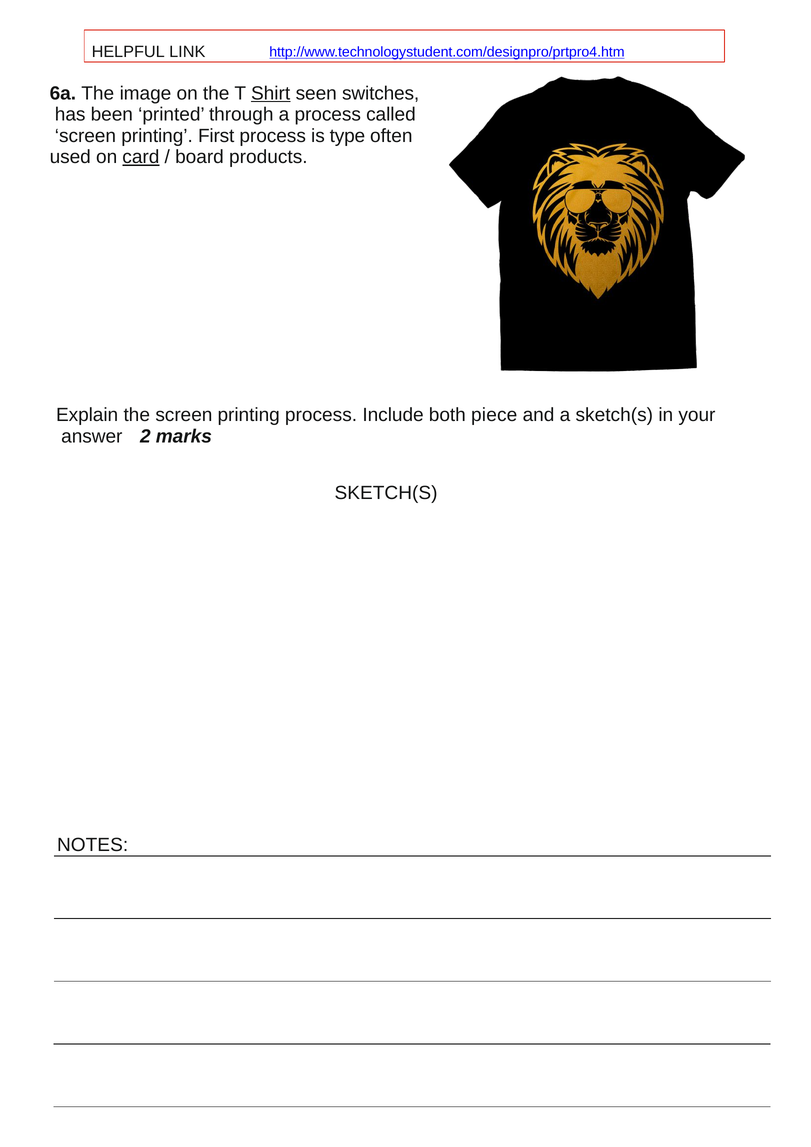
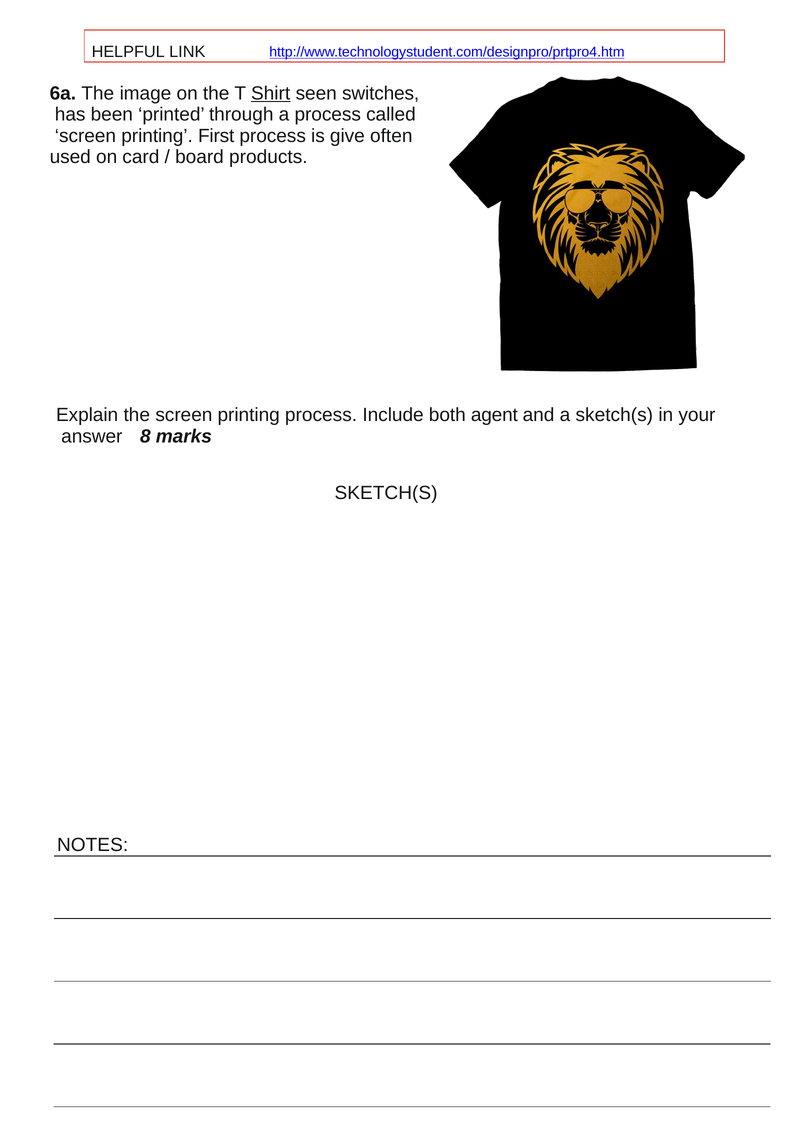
type: type -> give (347, 136)
card underline: present -> none (141, 157)
piece: piece -> agent (494, 415)
2: 2 -> 8 (145, 437)
